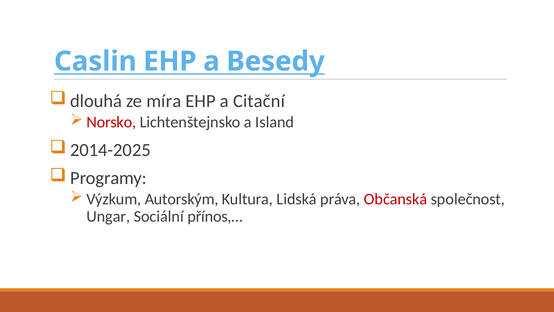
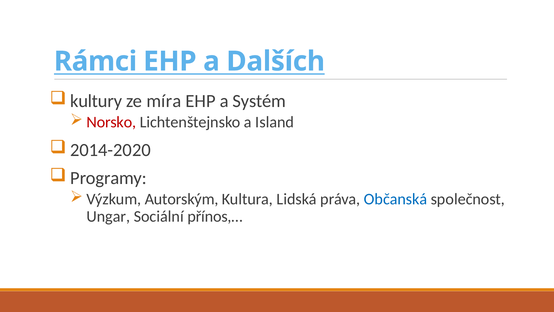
Caslin: Caslin -> Rámci (95, 61)
Besedy: Besedy -> Dalších (276, 61)
dlouhá: dlouhá -> kultury (96, 101)
Citační: Citační -> Systém (259, 101)
2014-2025: 2014-2025 -> 2014-2020 (110, 150)
Občanská colour: red -> blue (396, 199)
